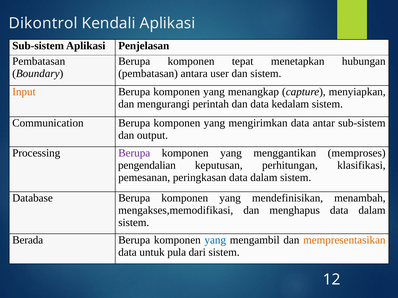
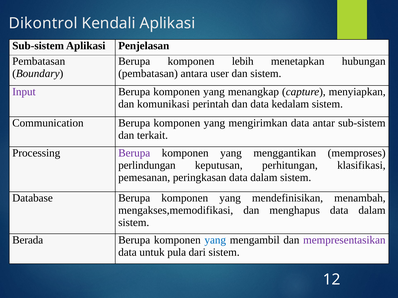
tepat: tepat -> lebih (243, 61)
Input colour: orange -> purple (24, 92)
mengurangi: mengurangi -> komunikasi (163, 104)
output: output -> terkait (152, 135)
pengendalian: pengendalian -> perlindungan (147, 166)
mempresentasikan colour: orange -> purple (344, 240)
